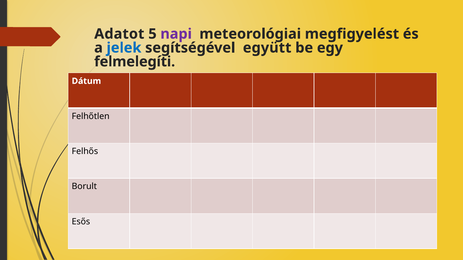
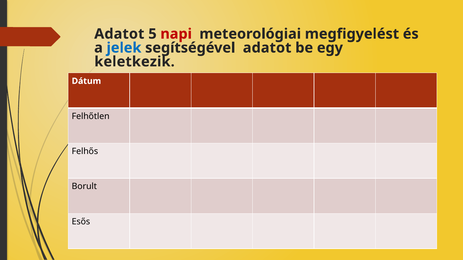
napi colour: purple -> red (176, 34)
segítségével együtt: együtt -> adatot (267, 48)
felmelegíti: felmelegíti -> keletkezik (135, 62)
